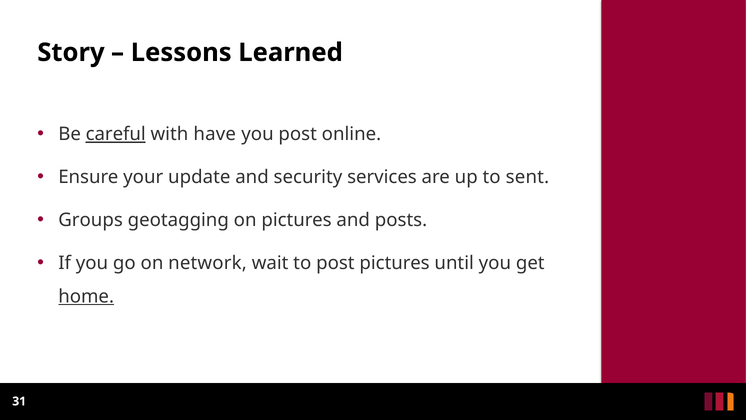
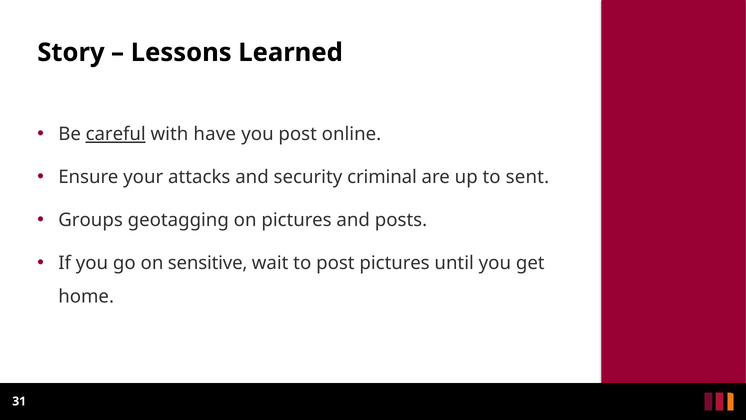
update: update -> attacks (199, 177)
services: services -> criminal (382, 177)
network: network -> sensitive (208, 263)
home underline: present -> none (86, 296)
